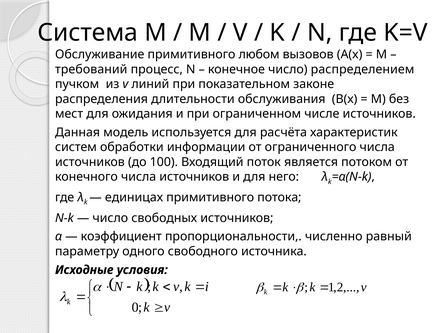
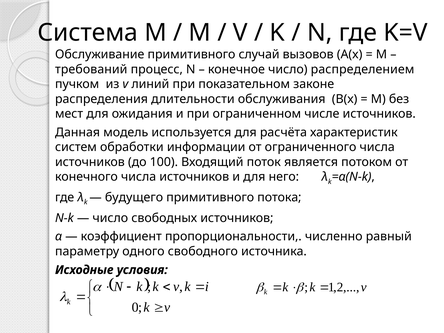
любом: любом -> случай (259, 55)
единицах: единицах -> будущего (134, 197)
